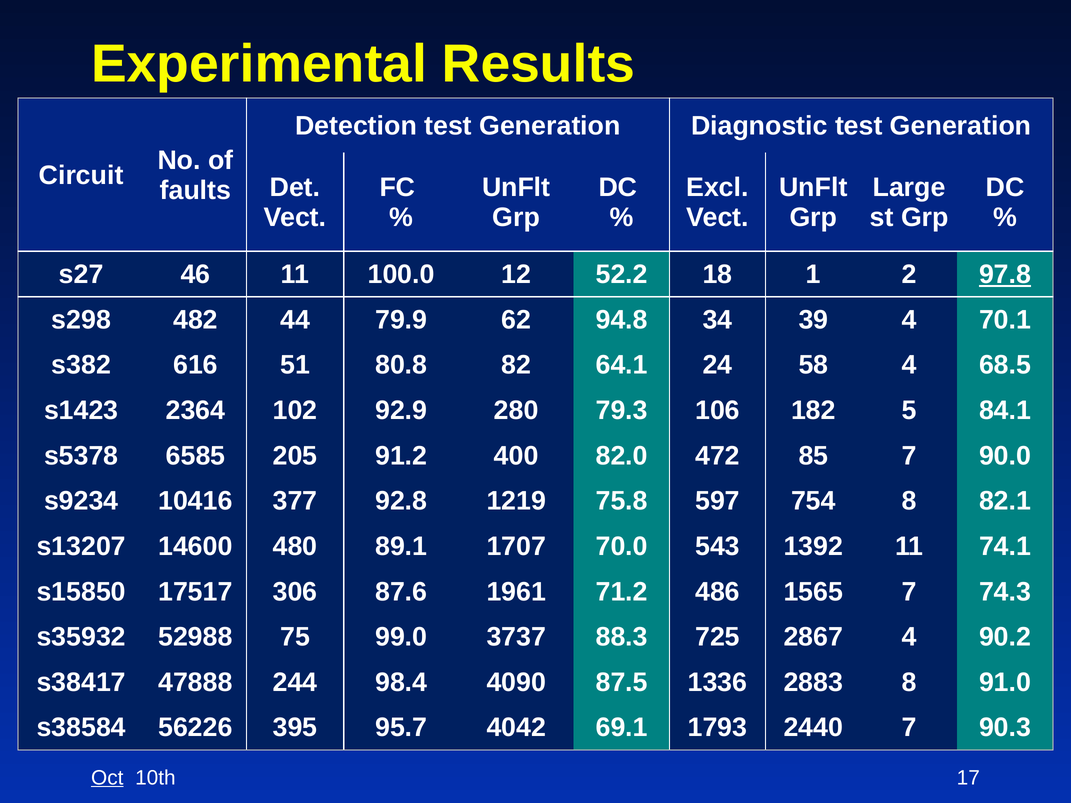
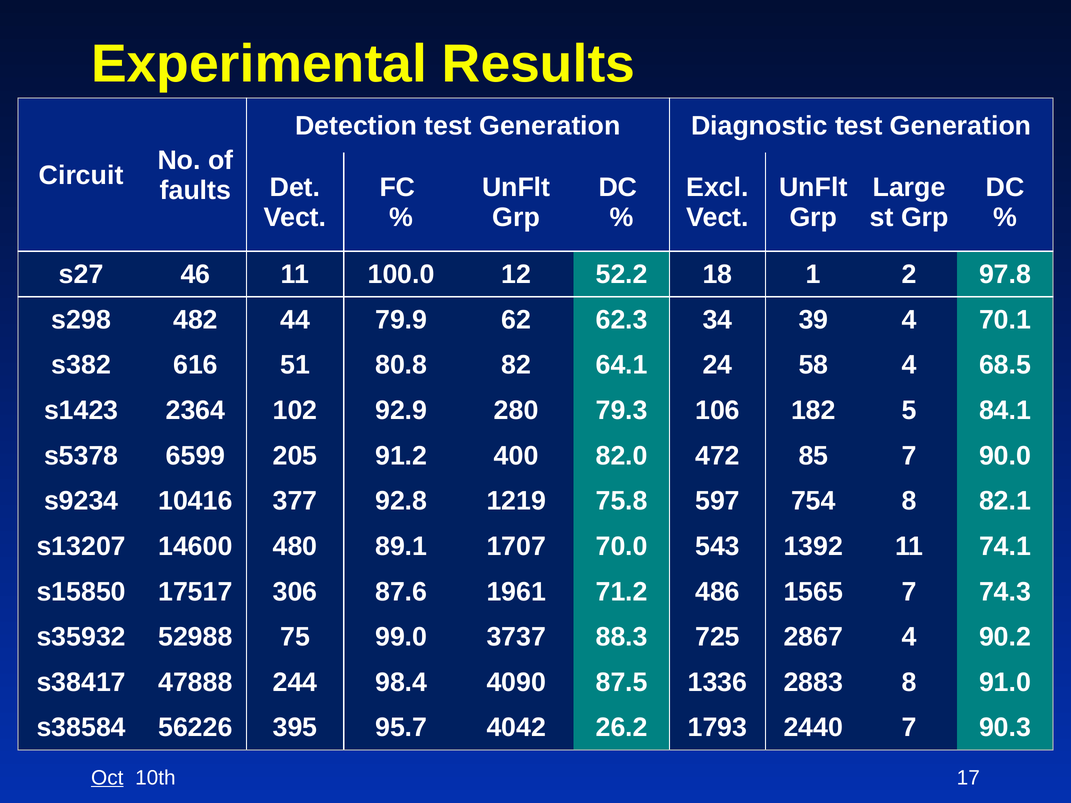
97.8 underline: present -> none (1005, 275)
94.8: 94.8 -> 62.3 (622, 320)
6585: 6585 -> 6599 (196, 456)
69.1: 69.1 -> 26.2 (622, 728)
